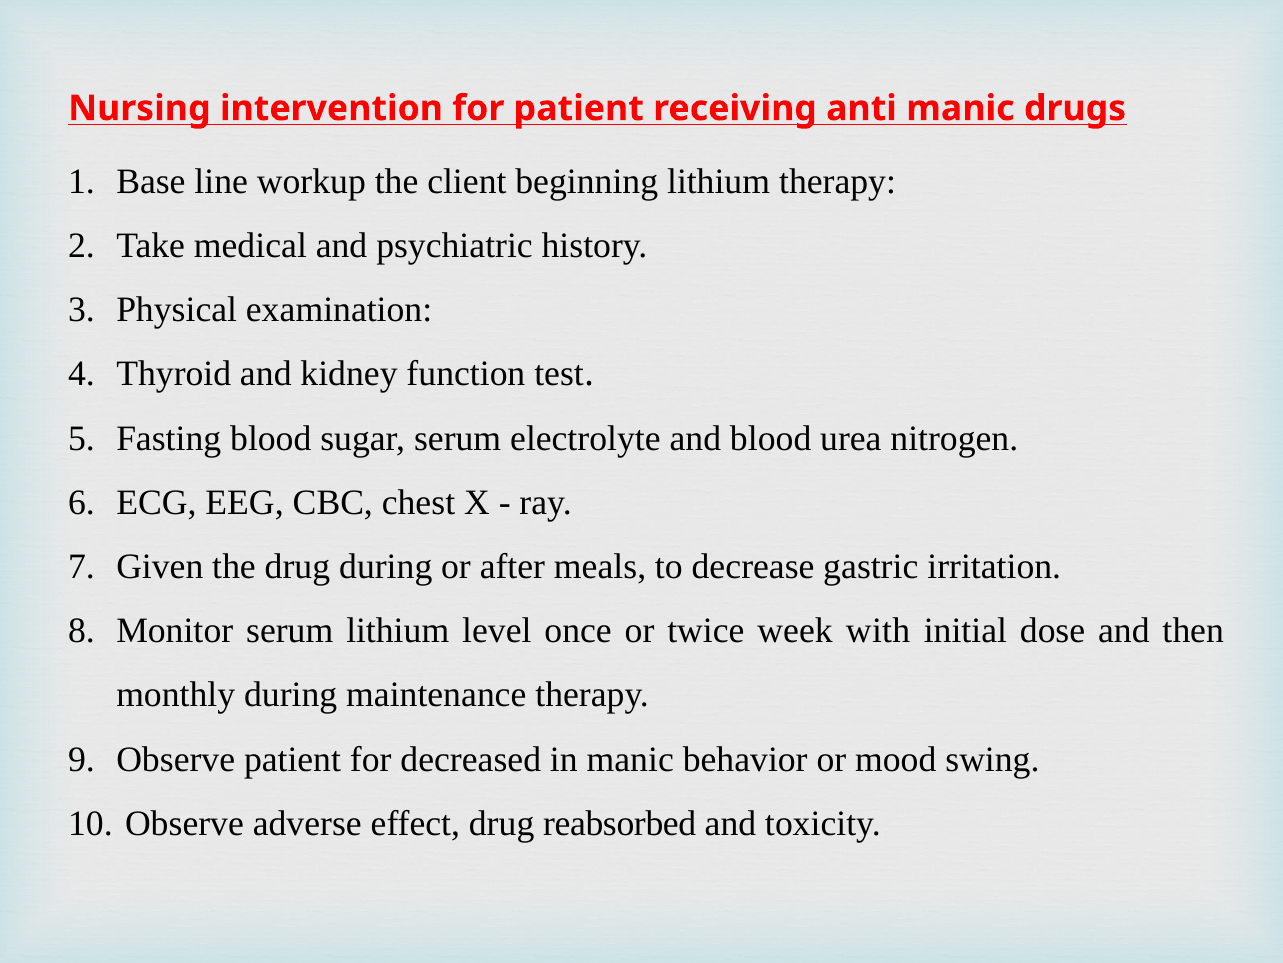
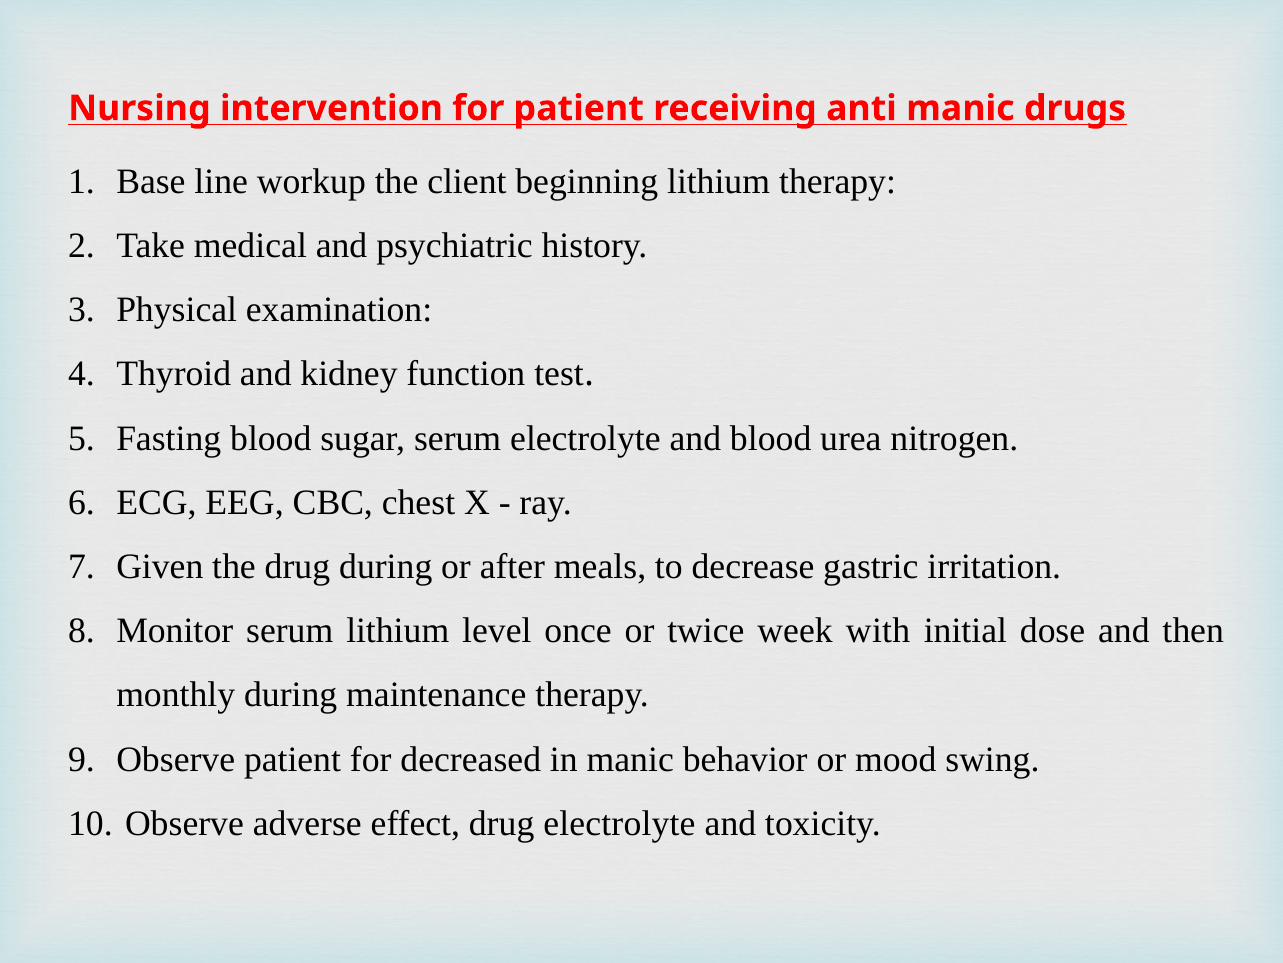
drug reabsorbed: reabsorbed -> electrolyte (619, 823)
